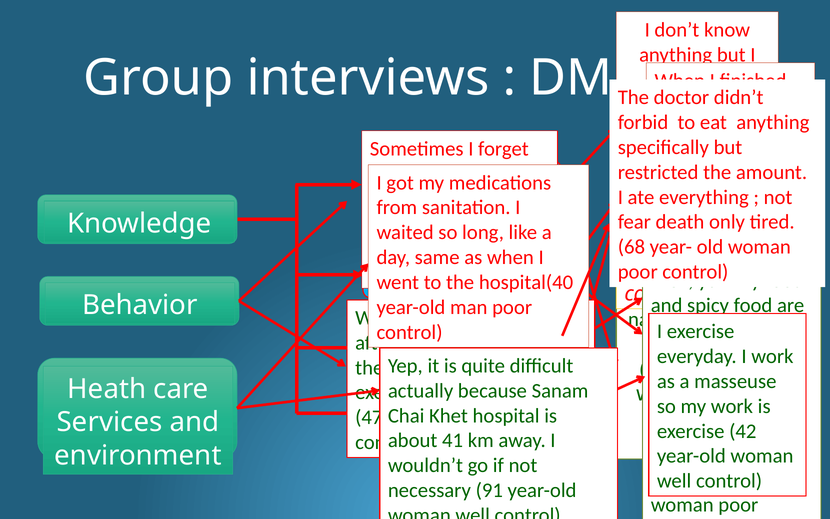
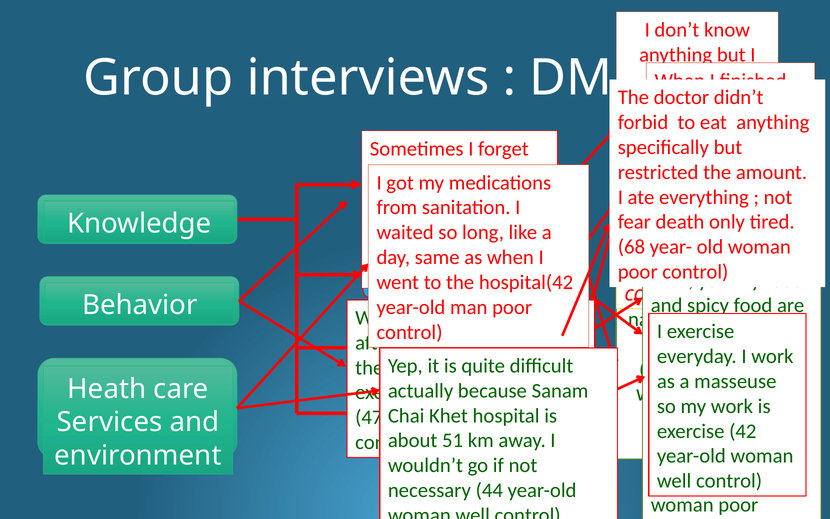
hospital(40: hospital(40 -> hospital(42 (526, 282)
41: 41 -> 51 (453, 440)
necessary 91: 91 -> 44 (489, 490)
